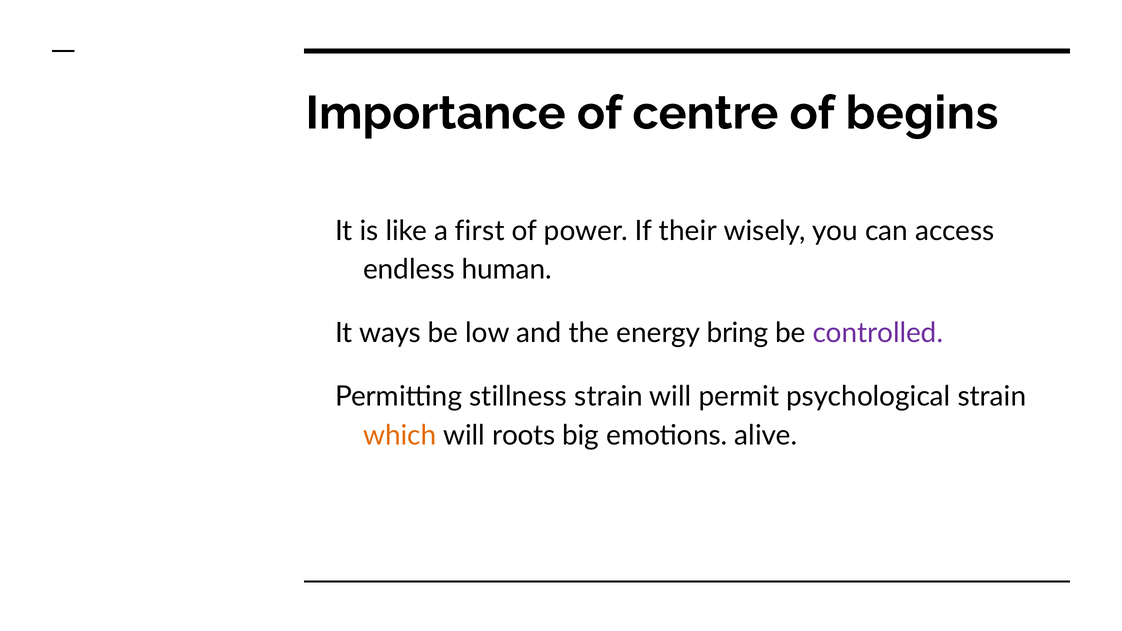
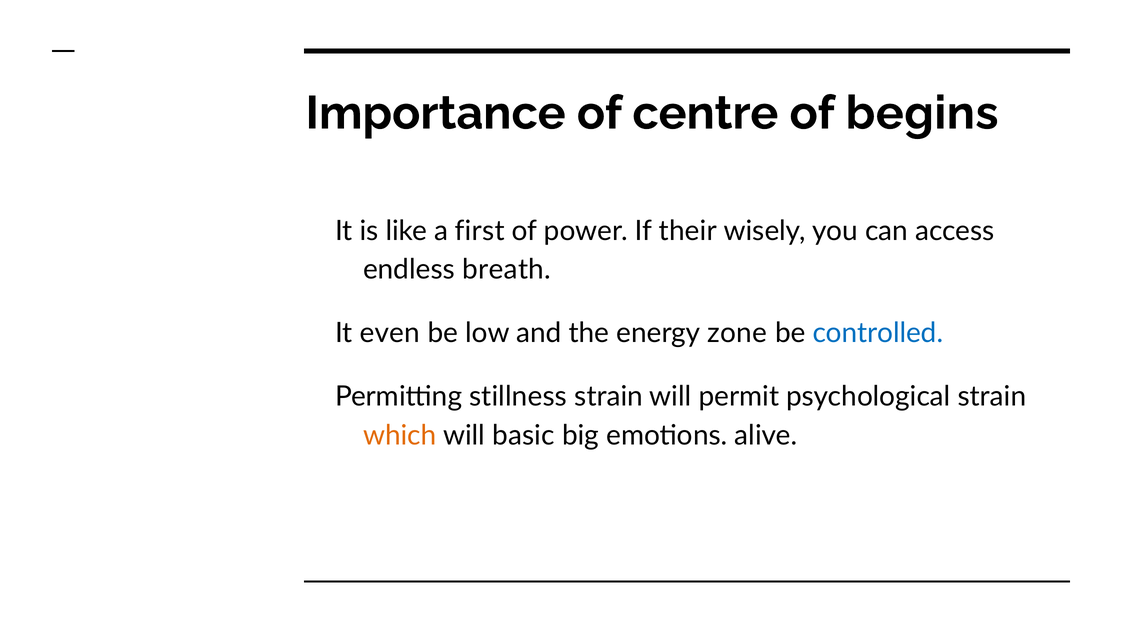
human: human -> breath (507, 270)
ways: ways -> even (390, 333)
bring: bring -> zone (737, 333)
controlled colour: purple -> blue (878, 333)
roots: roots -> basic (523, 435)
